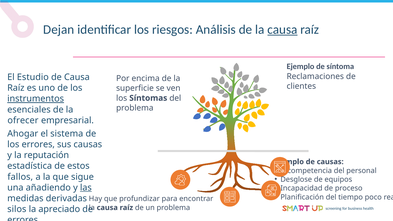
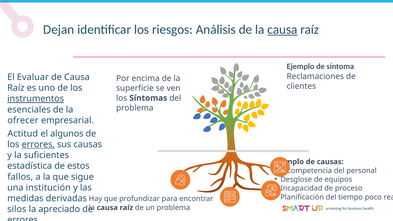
Estudio: Estudio -> Evaluar (33, 77)
Ahogar: Ahogar -> Actitud (23, 134)
sistema: sistema -> algunos (67, 134)
errores underline: none -> present (38, 144)
reputación: reputación -> suficientes (46, 155)
añadiendo: añadiendo -> institución (48, 188)
las underline: present -> none (86, 188)
